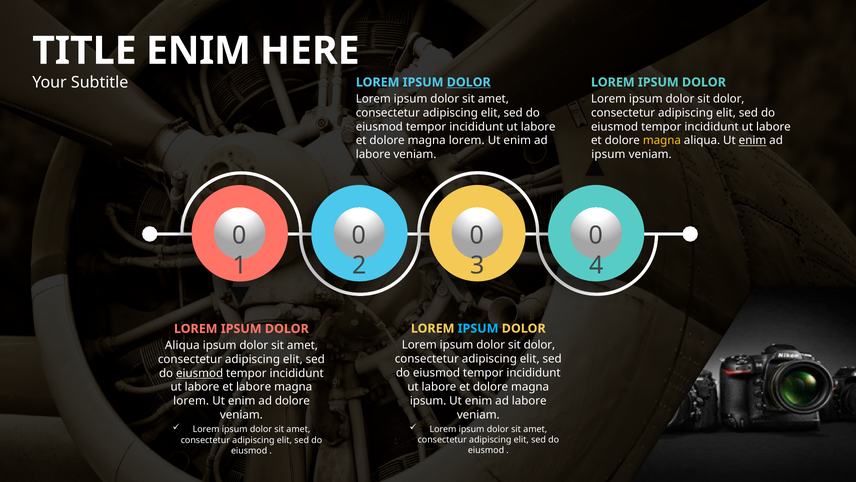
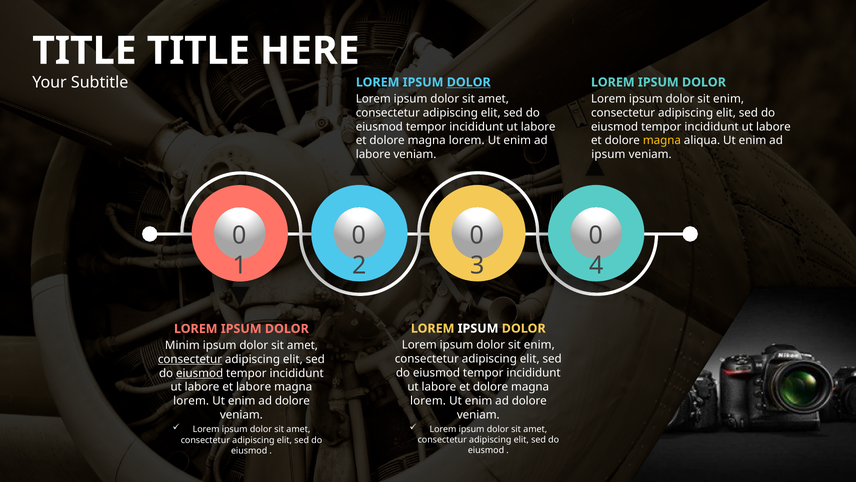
ENIM: ENIM -> TITLE (198, 51)
dolor: dolor -> enim (729, 99)
enim underline: present -> none (753, 141)
IPSUM colour: light blue -> white (478, 328)
dolor: dolor -> enim (539, 345)
Aliqua: Aliqua -> Minim (182, 345)
consectetur underline: none -> present (190, 359)
ipsum: ipsum -> lorem (428, 400)
labore: labore -> dolore (529, 400)
